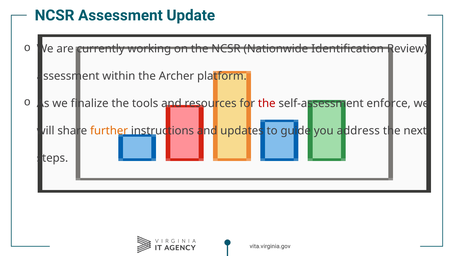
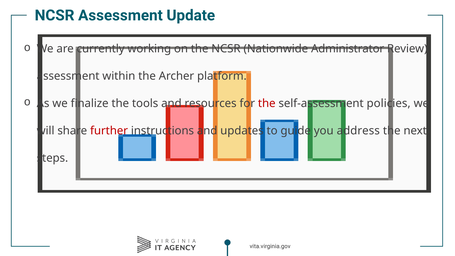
Identification: Identification -> Administrator (348, 49)
enforce: enforce -> policies (389, 103)
further colour: orange -> red (109, 131)
